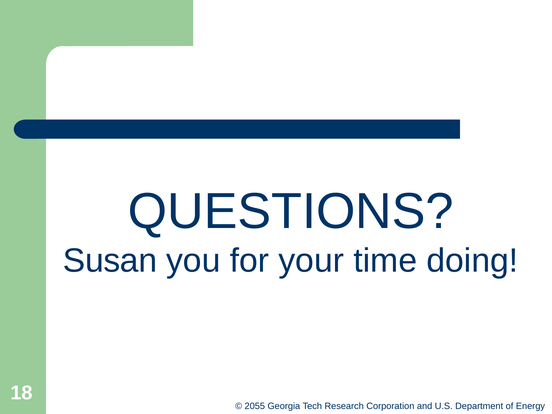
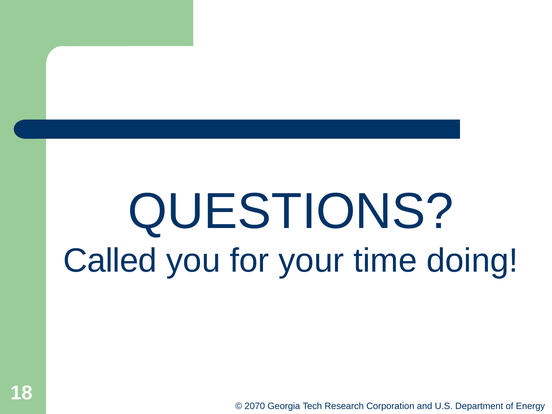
Susan: Susan -> Called (110, 261)
2055: 2055 -> 2070 (255, 406)
